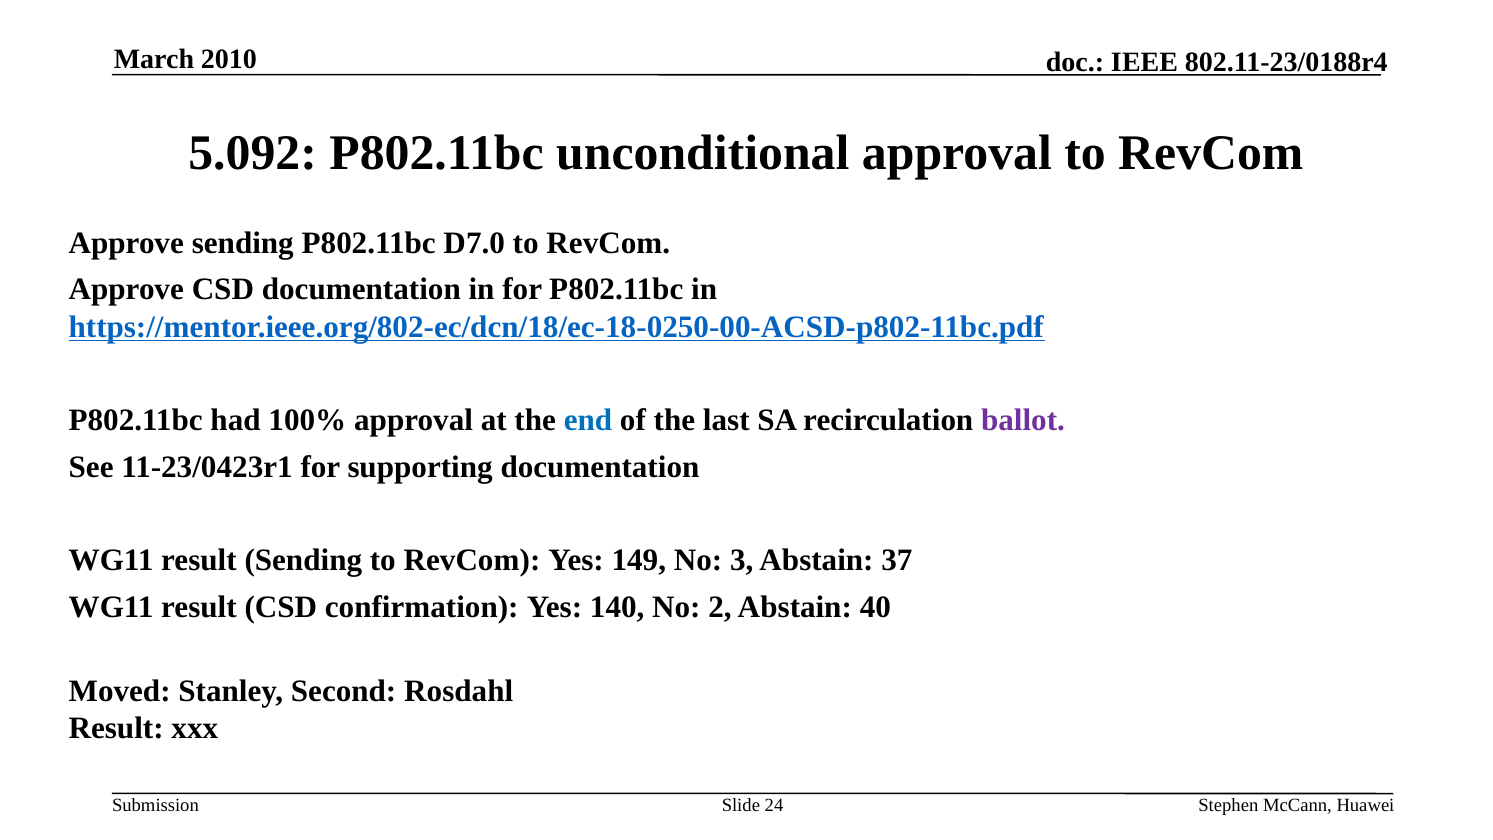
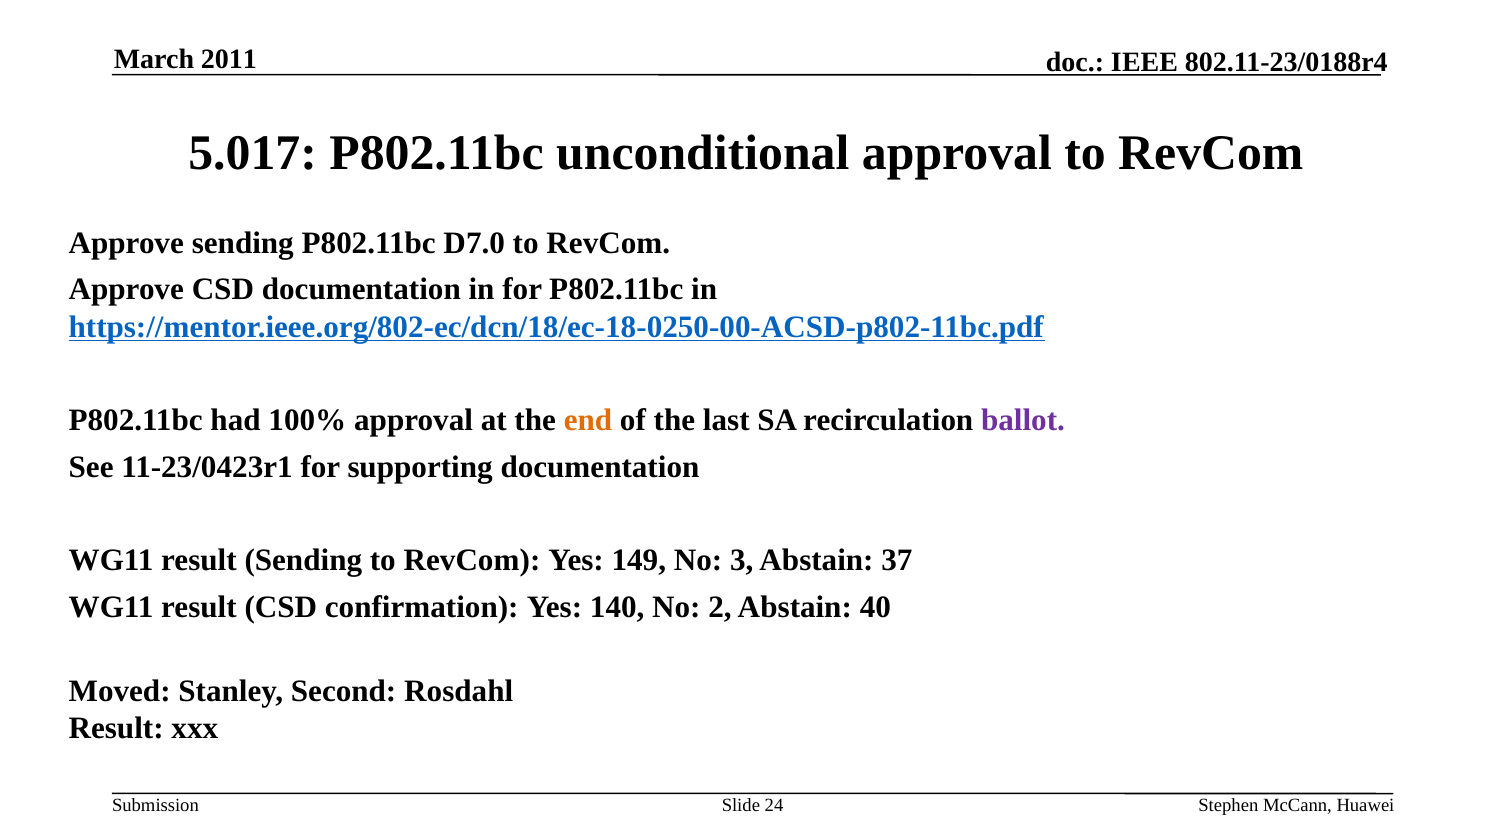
2010: 2010 -> 2011 (229, 59)
5.092: 5.092 -> 5.017 (253, 153)
end colour: blue -> orange (588, 420)
